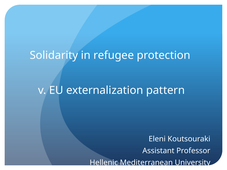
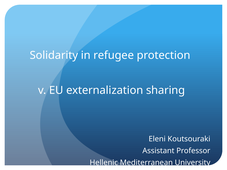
pattern: pattern -> sharing (166, 90)
